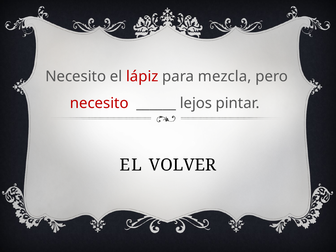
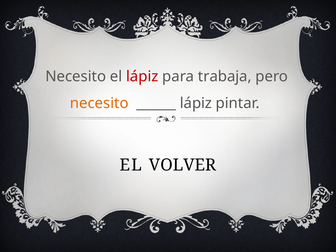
mezcla: mezcla -> trabaja (225, 76)
necesito colour: red -> orange (99, 103)
lejos: lejos -> lápiz (196, 103)
